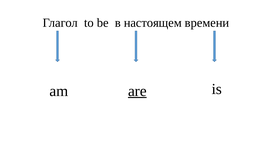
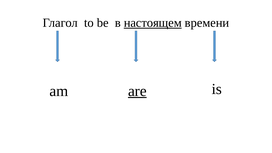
настоящем underline: none -> present (153, 23)
